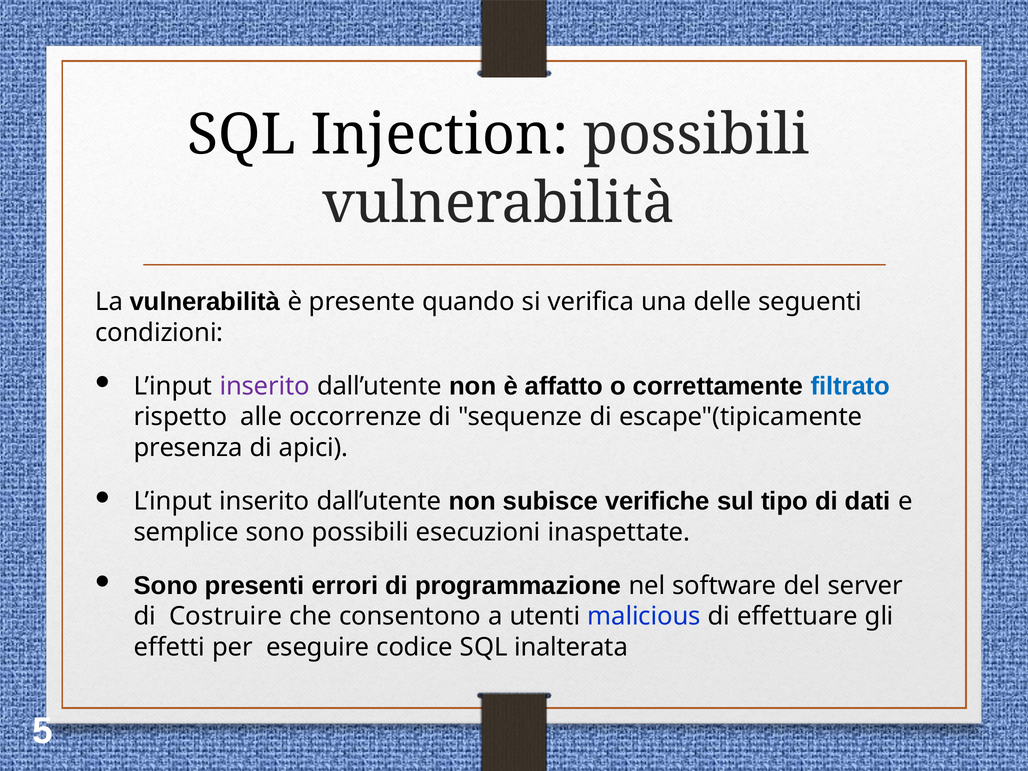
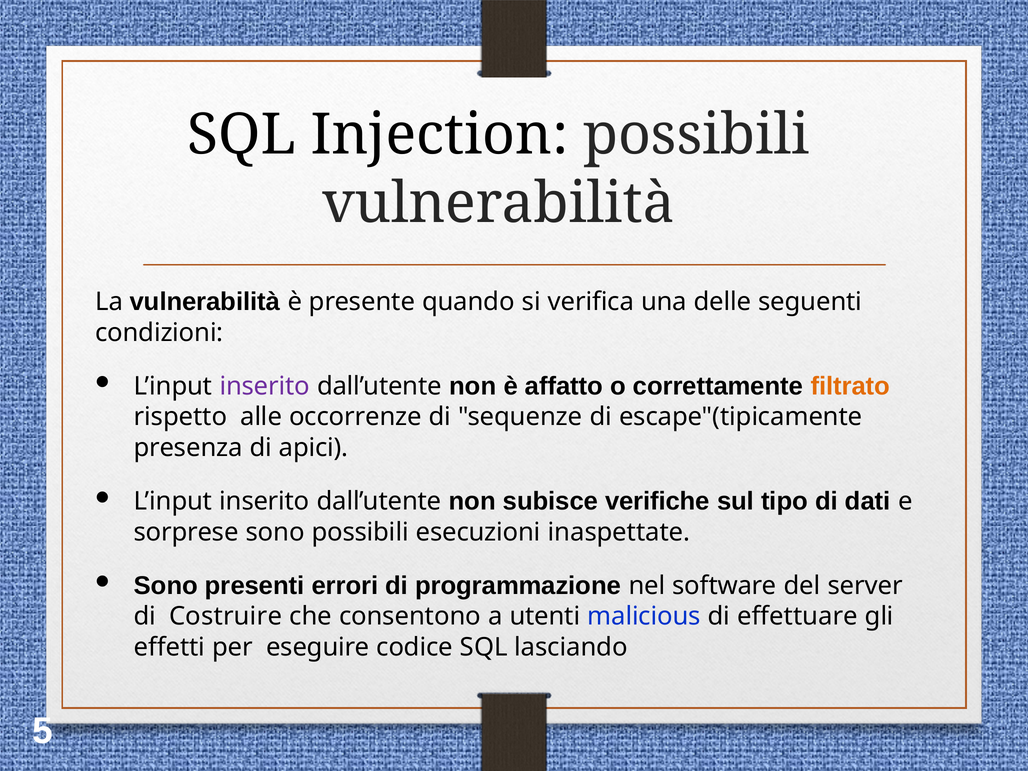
filtrato colour: blue -> orange (850, 386)
semplice: semplice -> sorprese (186, 532)
inalterata: inalterata -> lasciando (571, 647)
